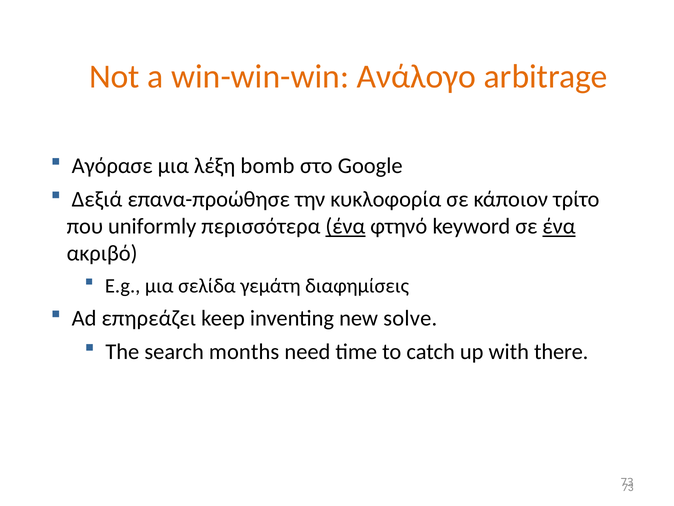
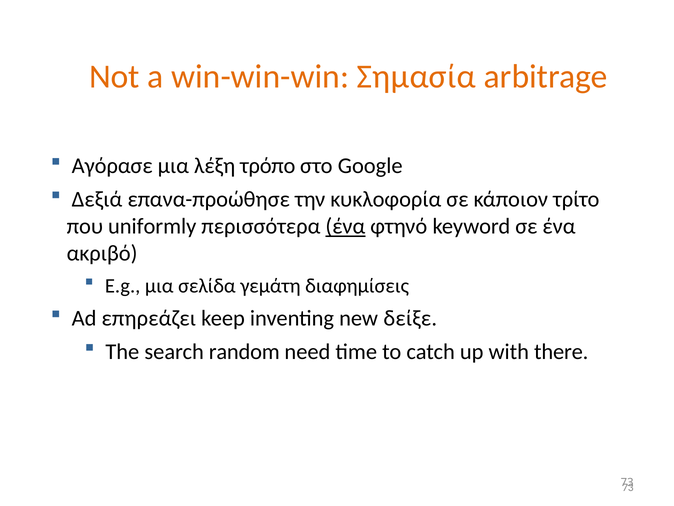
Ανάλογο: Ανάλογο -> Σημασία (416, 77)
bomb: bomb -> τρόπο (268, 166)
ένα underline: present -> none (559, 226)
solve: solve -> δείξε (410, 318)
months: months -> random (244, 352)
